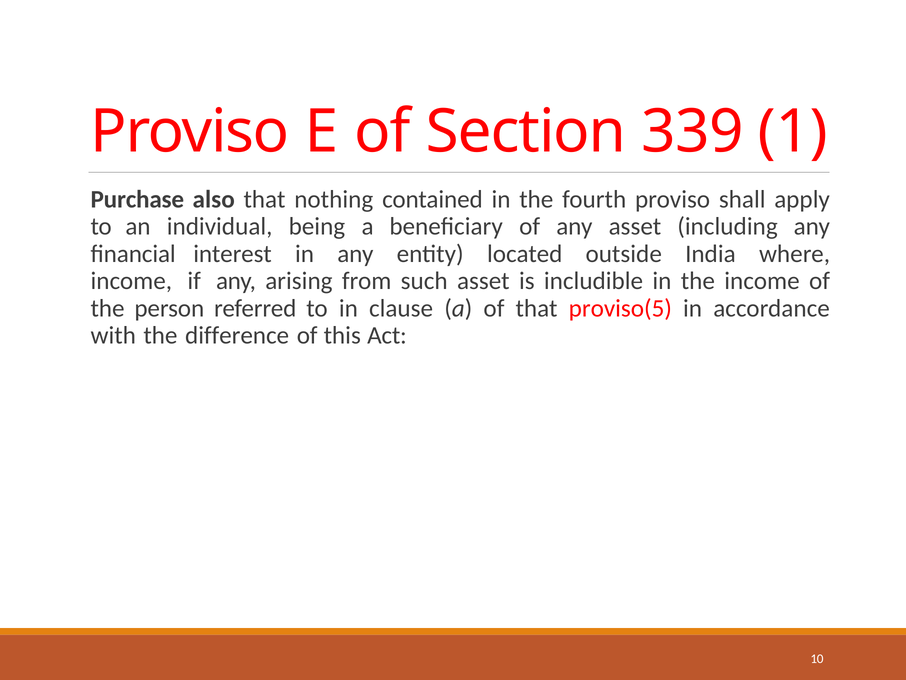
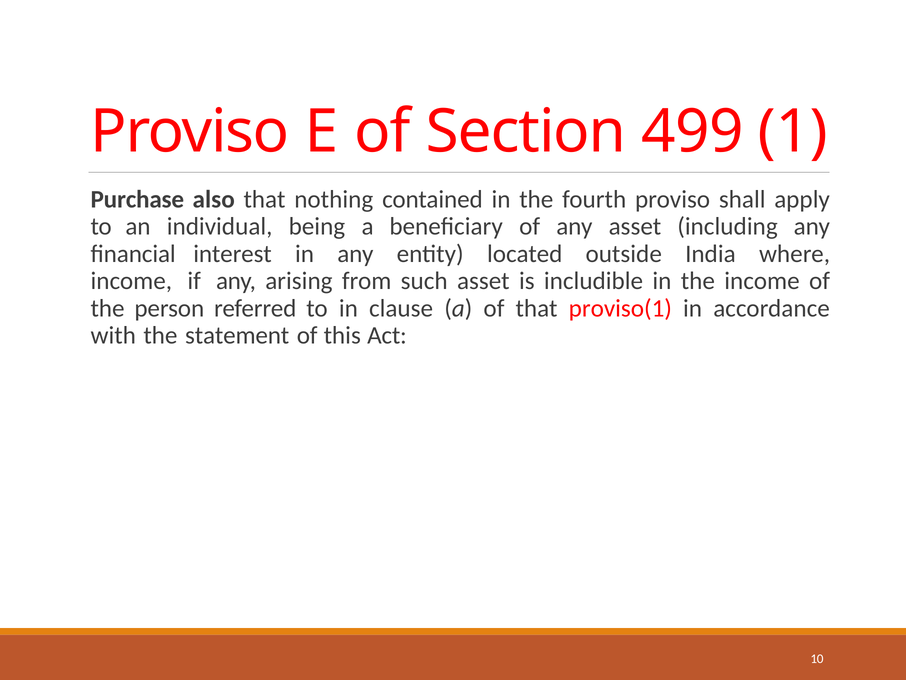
339: 339 -> 499 (692, 132)
proviso(5: proviso(5 -> proviso(1 (620, 308)
difference: difference -> statement (237, 335)
